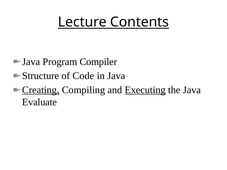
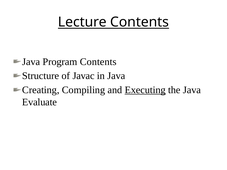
Program Compiler: Compiler -> Contents (98, 62)
Code: Code -> Javac (84, 76)
Creating underline: present -> none (41, 90)
